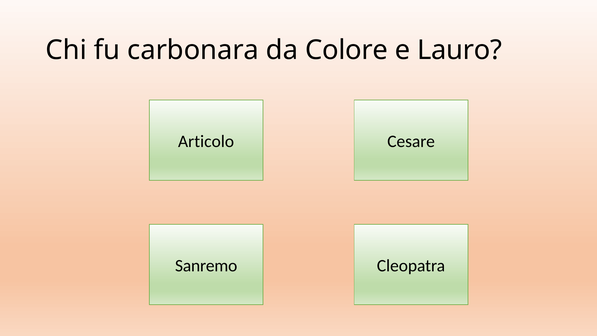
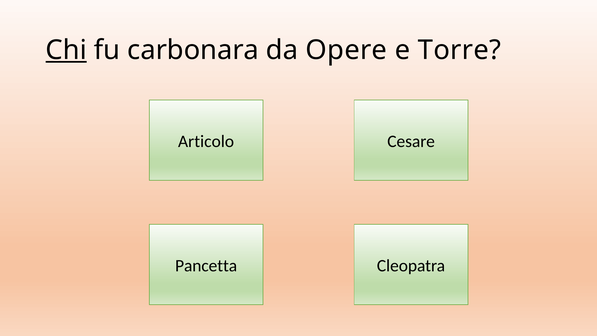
Chi underline: none -> present (66, 50)
Colore: Colore -> Opere (346, 50)
Lauro: Lauro -> Torre (459, 50)
Sanremo: Sanremo -> Pancetta (206, 266)
